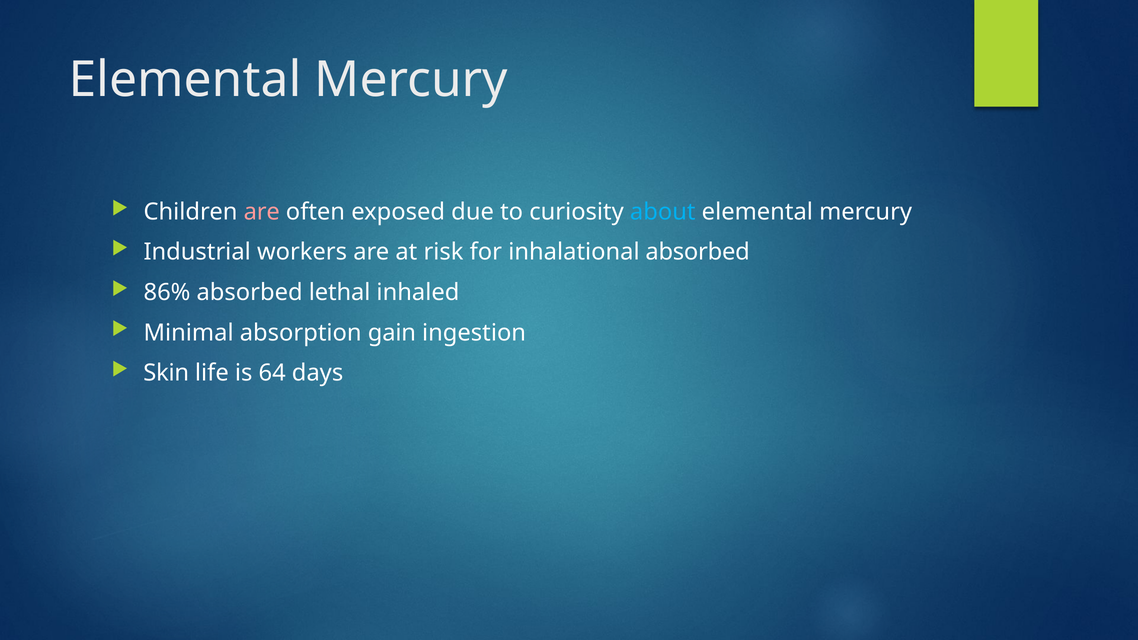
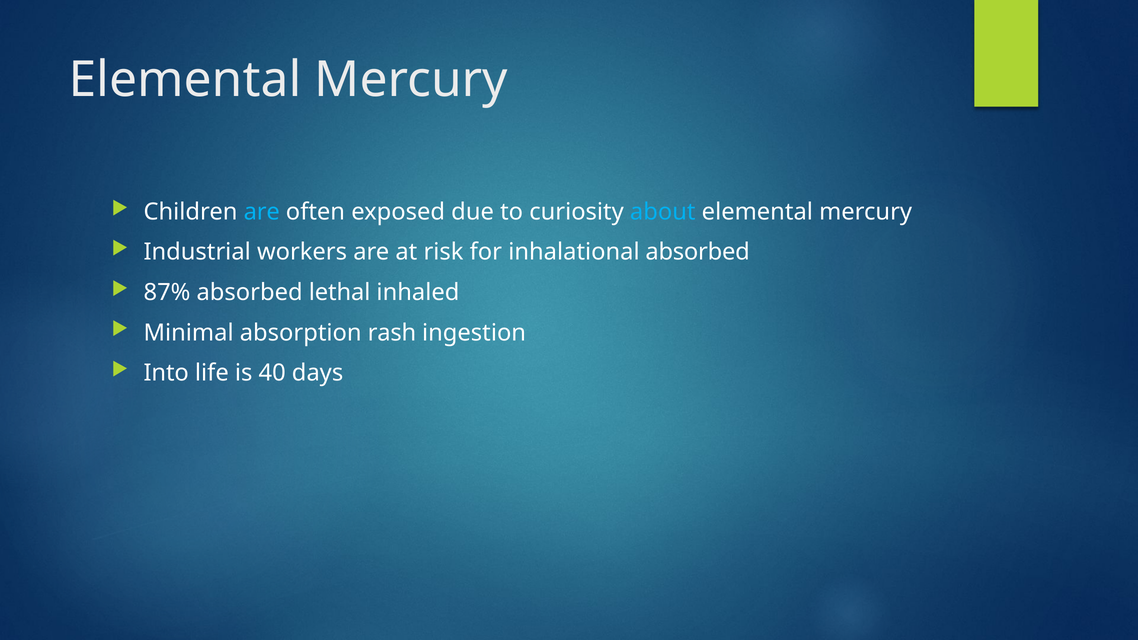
are colour: pink -> light blue (262, 212)
86%: 86% -> 87% (167, 292)
gain: gain -> rash (392, 333)
Skin: Skin -> Into (166, 373)
64: 64 -> 40 (272, 373)
